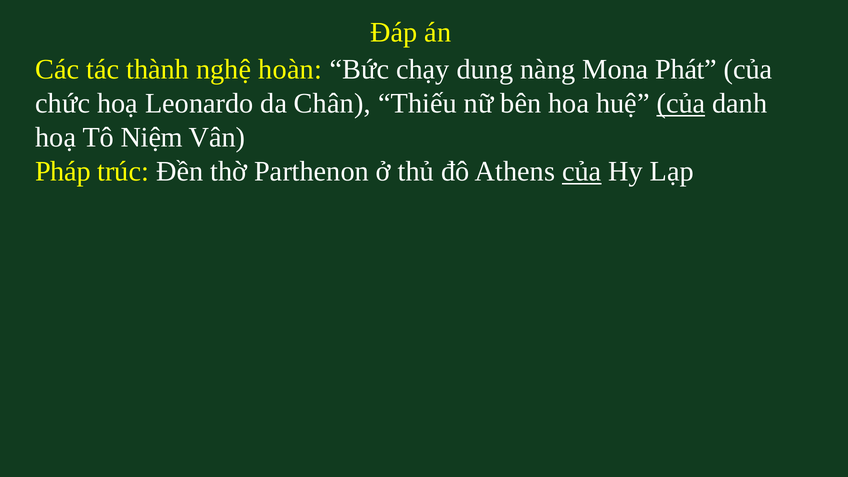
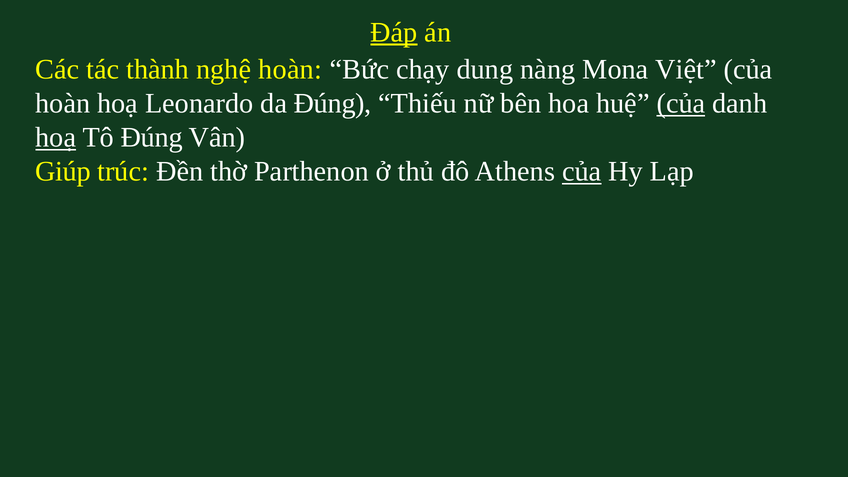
Đáp underline: none -> present (394, 32)
Phát: Phát -> Việt (686, 70)
chức: chức -> hoàn (63, 104)
da Chân: Chân -> Đúng (333, 104)
hoạ underline: none -> present (56, 138)
Tô Niệm: Niệm -> Đúng (152, 138)
Pháp: Pháp -> Giúp (63, 171)
